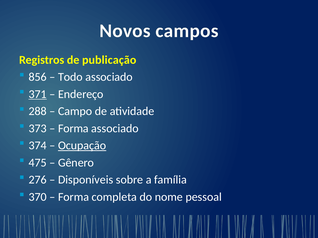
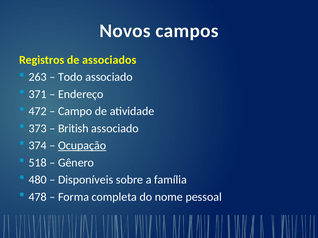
publicação: publicação -> associados (109, 60)
856: 856 -> 263 (38, 77)
371 underline: present -> none (38, 94)
288: 288 -> 472 (38, 111)
Forma: Forma -> British (73, 129)
475: 475 -> 518 (38, 163)
276: 276 -> 480 (38, 180)
370: 370 -> 478 (38, 197)
